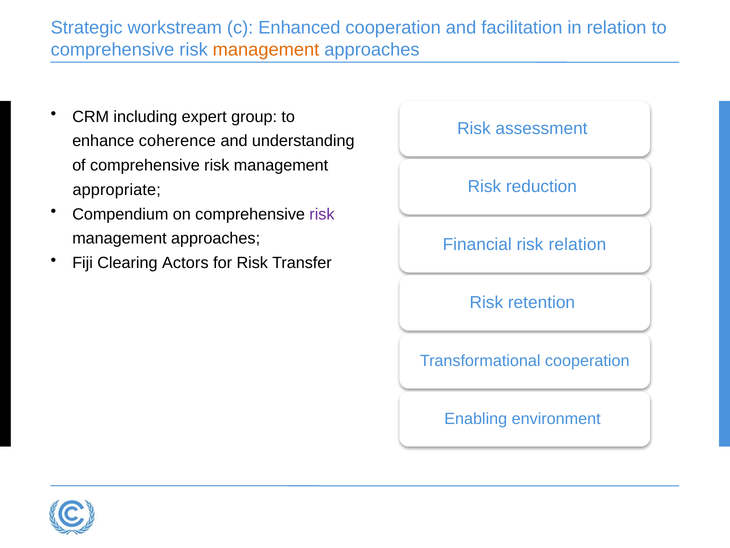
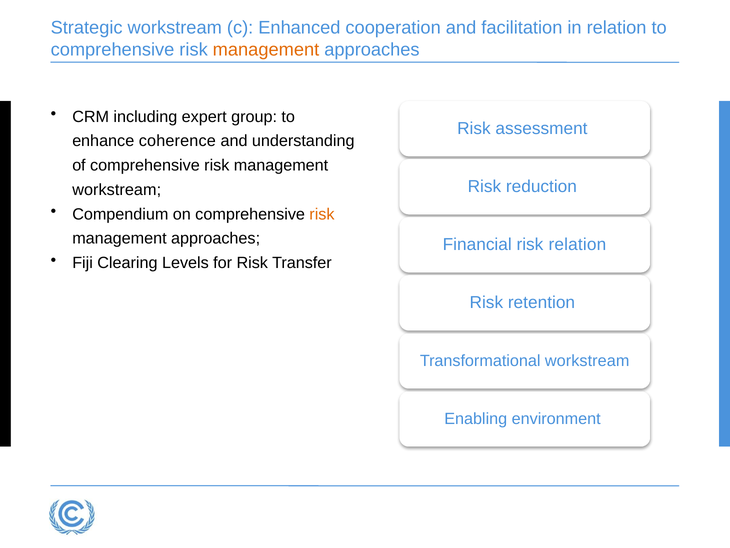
appropriate: appropriate -> workstream (117, 190)
risk colour: purple -> orange (322, 214)
Actors: Actors -> Levels (185, 263)
cooperation: cooperation -> workstream (587, 360)
